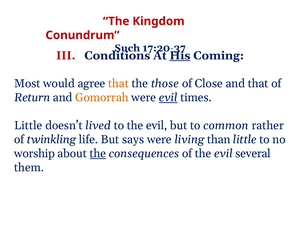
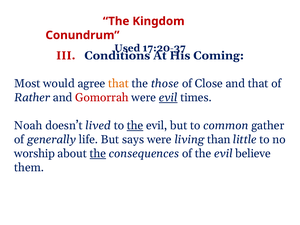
Such: Such -> Used (127, 48)
His underline: present -> none (180, 56)
Return: Return -> Rather (32, 98)
Gomorrah colour: orange -> red (102, 98)
Little: Little -> Noah (28, 126)
the underline: none -> present (135, 126)
rather: rather -> gather (268, 126)
twinkling: twinkling -> generally (52, 140)
several: several -> believe (253, 154)
